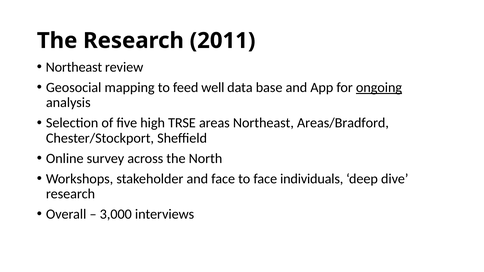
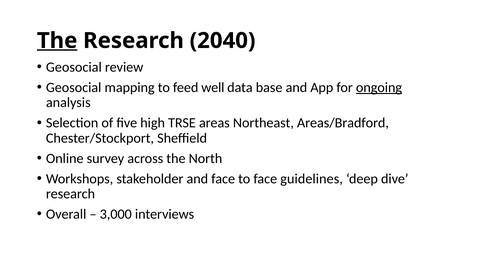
The underline: none -> present (57, 41)
2011: 2011 -> 2040 (223, 41)
Northeast: Northeast -> Geosocial (74, 67)
individuals: individuals -> guidelines (312, 179)
